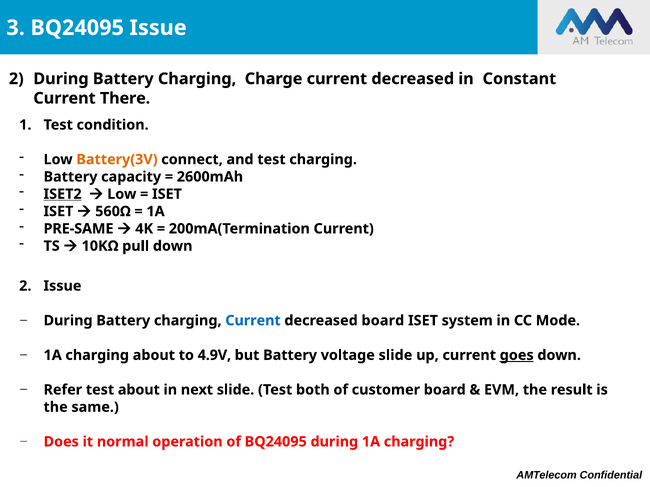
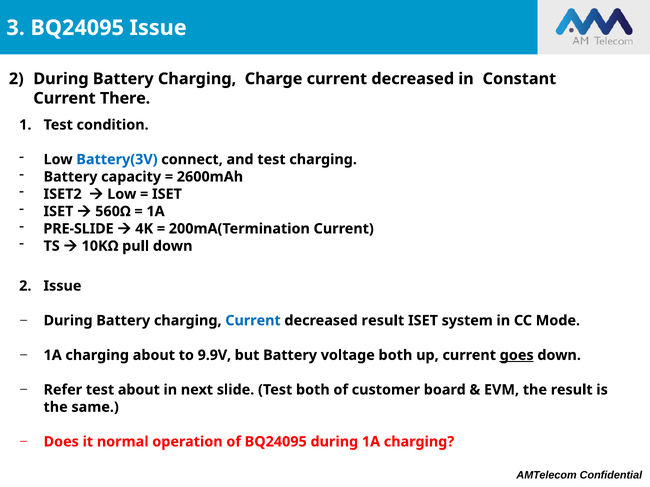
Battery(3V colour: orange -> blue (117, 160)
ISET2 underline: present -> none (63, 194)
PRE-SAME: PRE-SAME -> PRE-SLIDE (79, 229)
decreased board: board -> result (383, 321)
4.9V: 4.9V -> 9.9V (214, 356)
voltage slide: slide -> both (395, 356)
